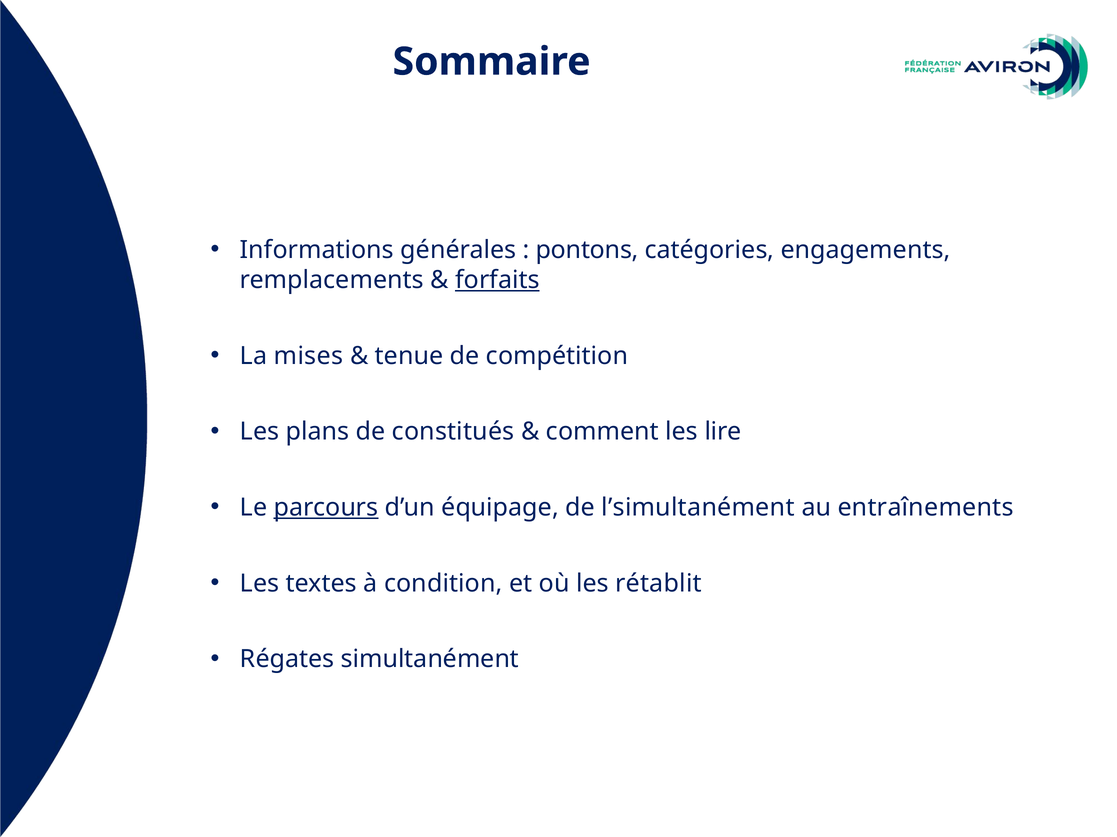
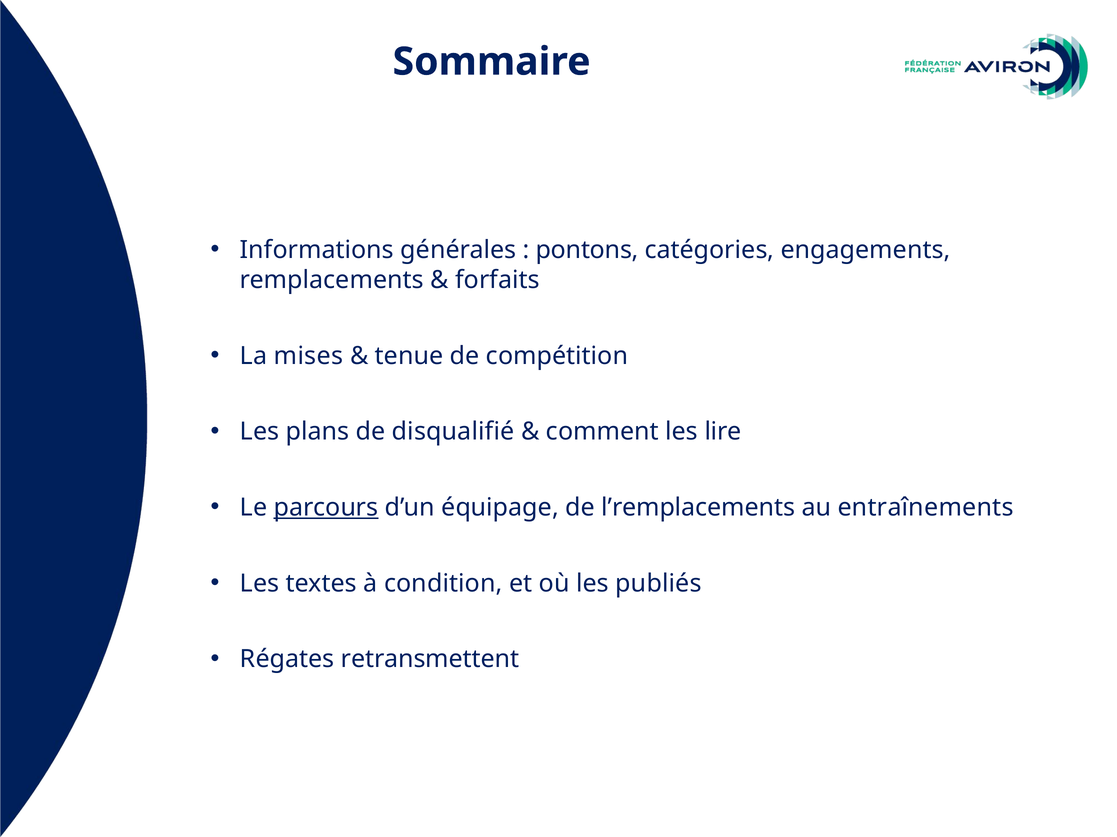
forfaits underline: present -> none (497, 280)
constitués: constitués -> disqualifié (453, 432)
l’simultanément: l’simultanément -> l’remplacements (698, 508)
rétablit: rétablit -> publiés (659, 584)
simultanément: simultanément -> retransmettent (430, 660)
